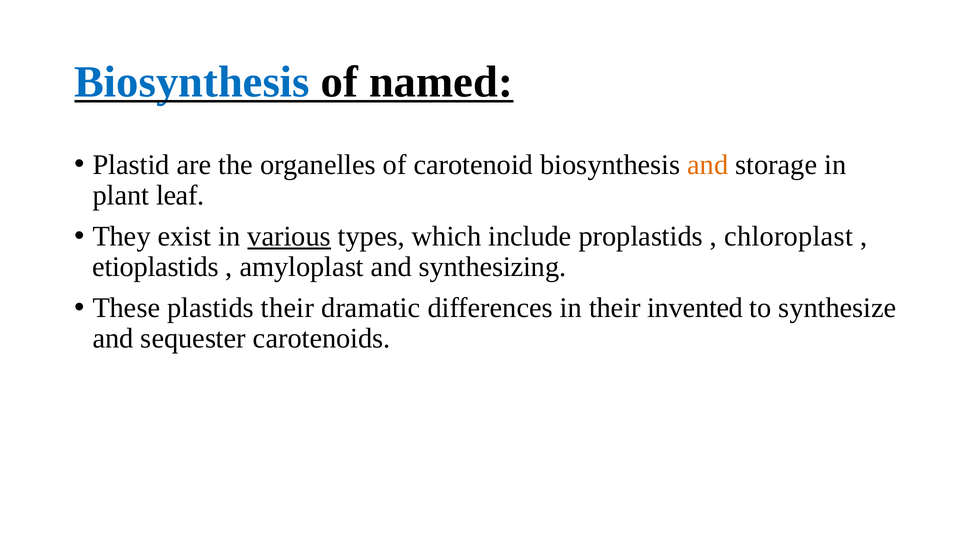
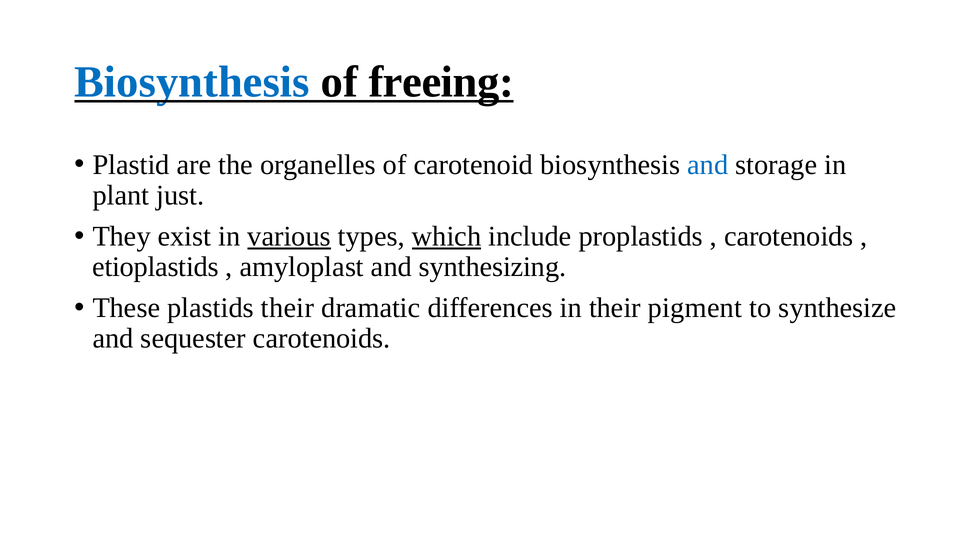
named: named -> freeing (441, 82)
and colour: orange -> blue (708, 165)
leaf: leaf -> just (180, 195)
which underline: none -> present (447, 236)
chloroplast: chloroplast -> carotenoids (789, 236)
invented: invented -> pigment (695, 308)
